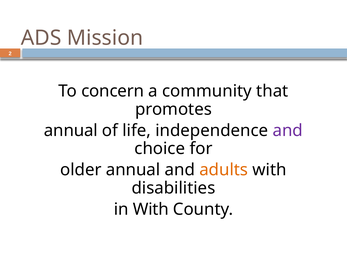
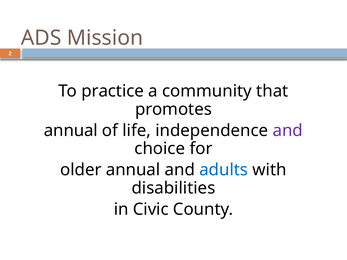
concern: concern -> practice (113, 91)
adults colour: orange -> blue (224, 170)
in With: With -> Civic (151, 210)
